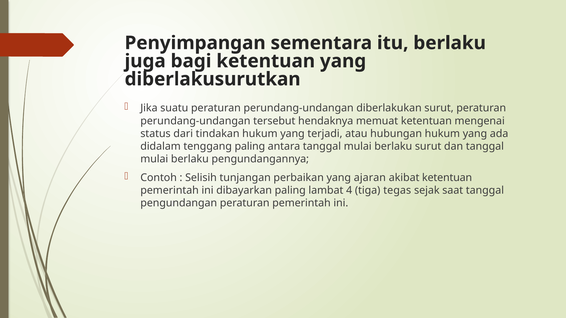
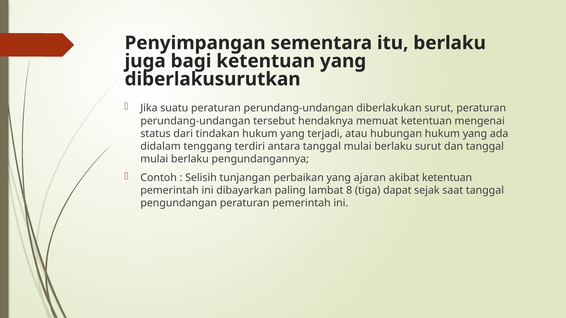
tenggang paling: paling -> terdiri (250, 146)
4: 4 -> 8 (349, 191)
tegas: tegas -> dapat (397, 191)
